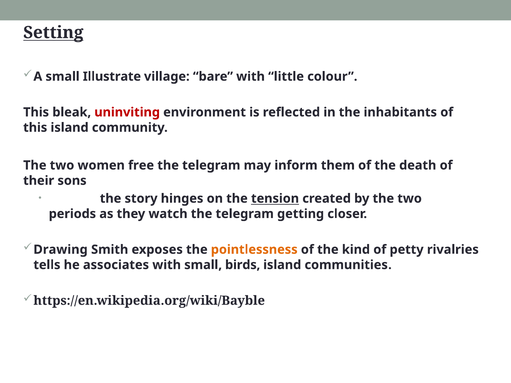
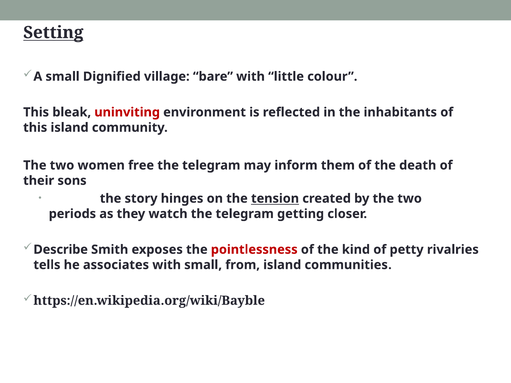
Illustrate: Illustrate -> Dignified (112, 77)
Drawing: Drawing -> Describe (61, 250)
pointlessness colour: orange -> red (254, 250)
birds: birds -> from (243, 265)
